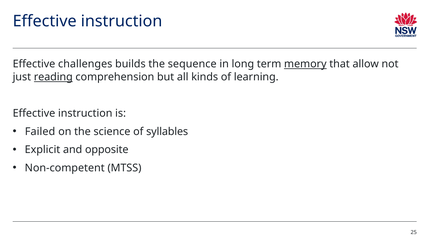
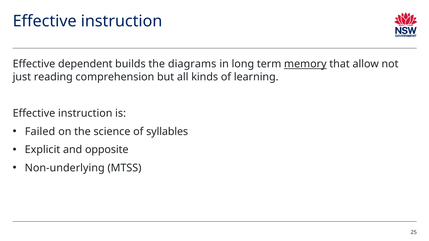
challenges: challenges -> dependent (85, 64)
sequence: sequence -> diagrams (192, 64)
reading underline: present -> none (53, 77)
Non-competent: Non-competent -> Non-underlying (65, 168)
